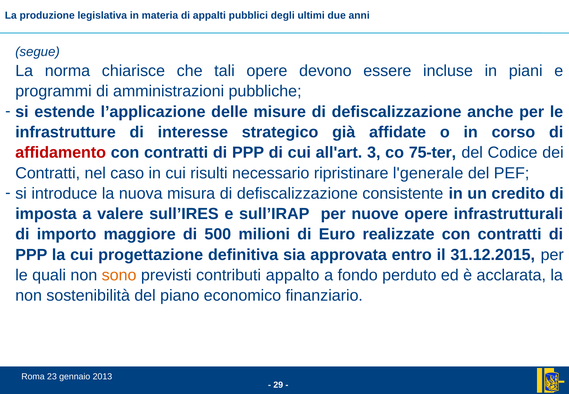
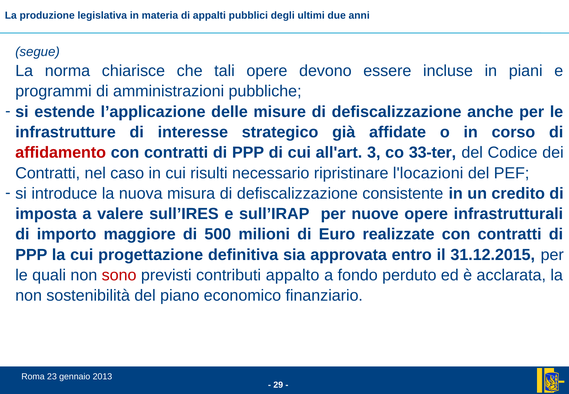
75-ter: 75-ter -> 33-ter (432, 153)
l'generale: l'generale -> l'locazioni (428, 173)
sono colour: orange -> red (119, 275)
